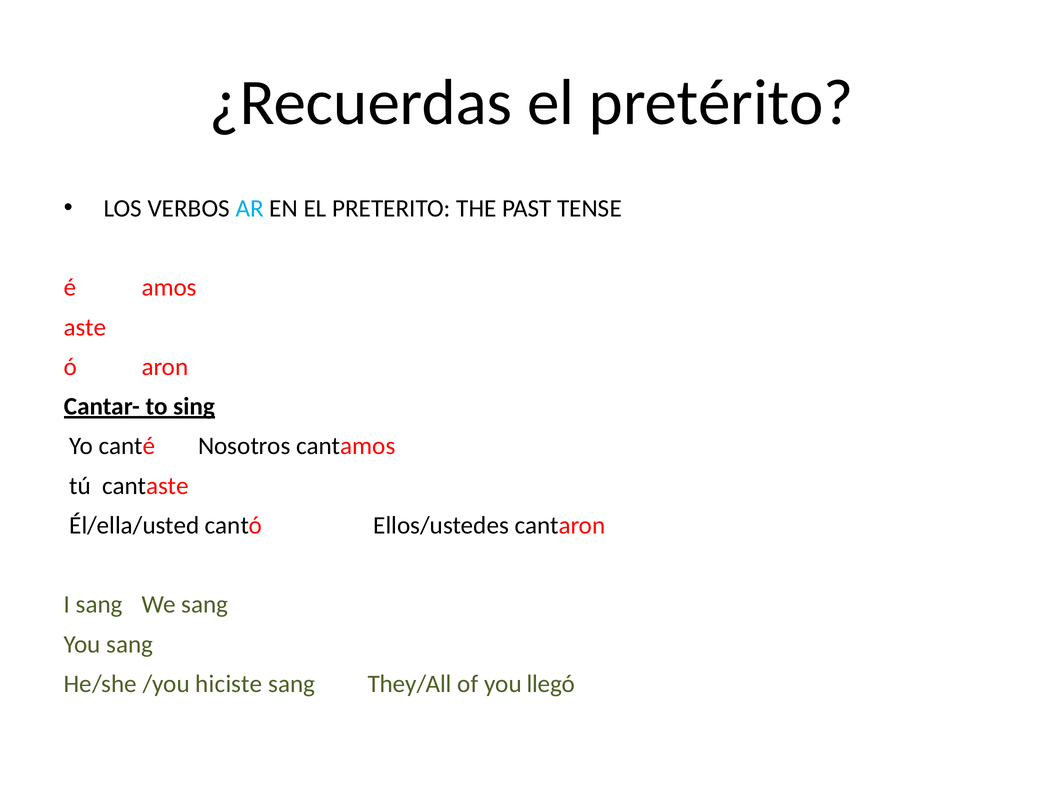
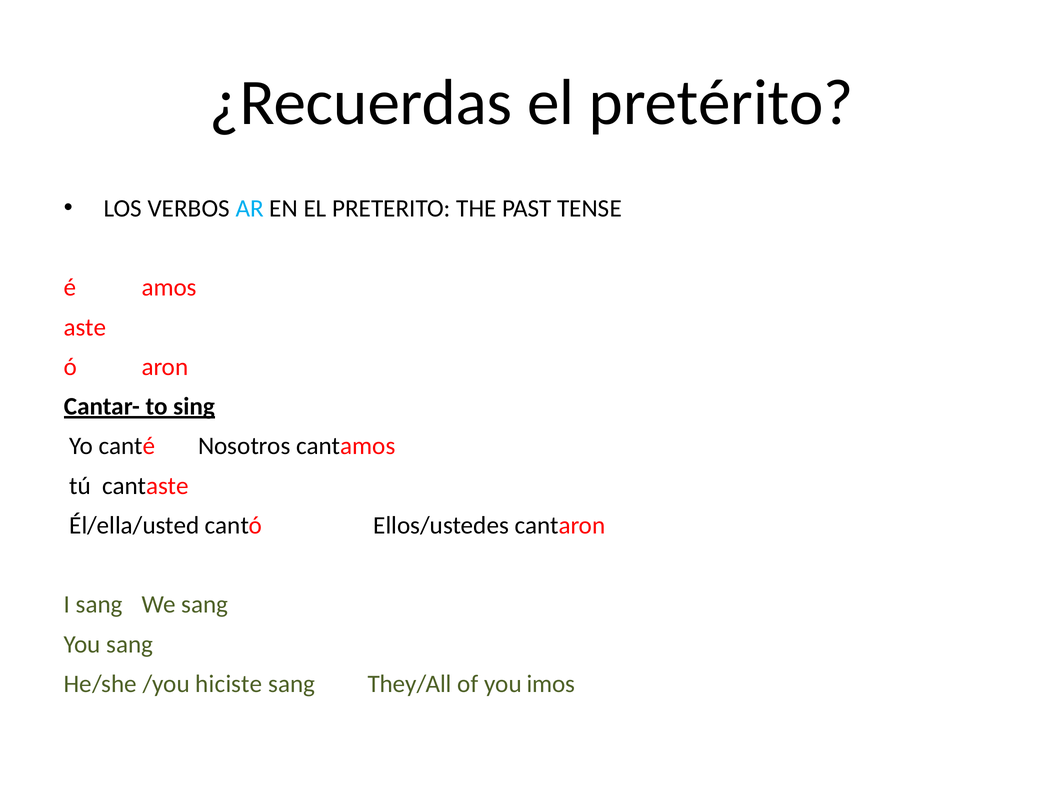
llegó: llegó -> imos (551, 684)
